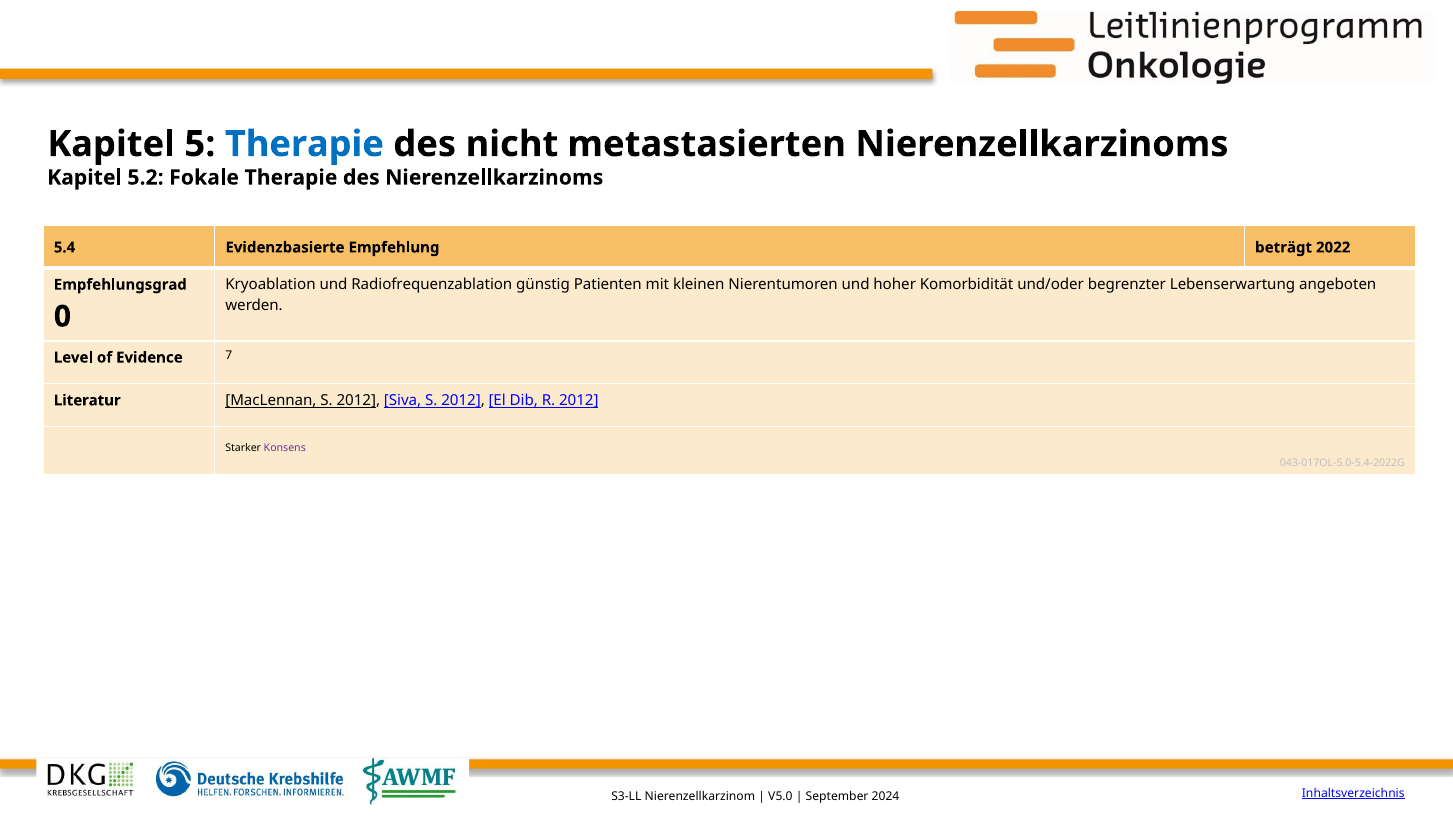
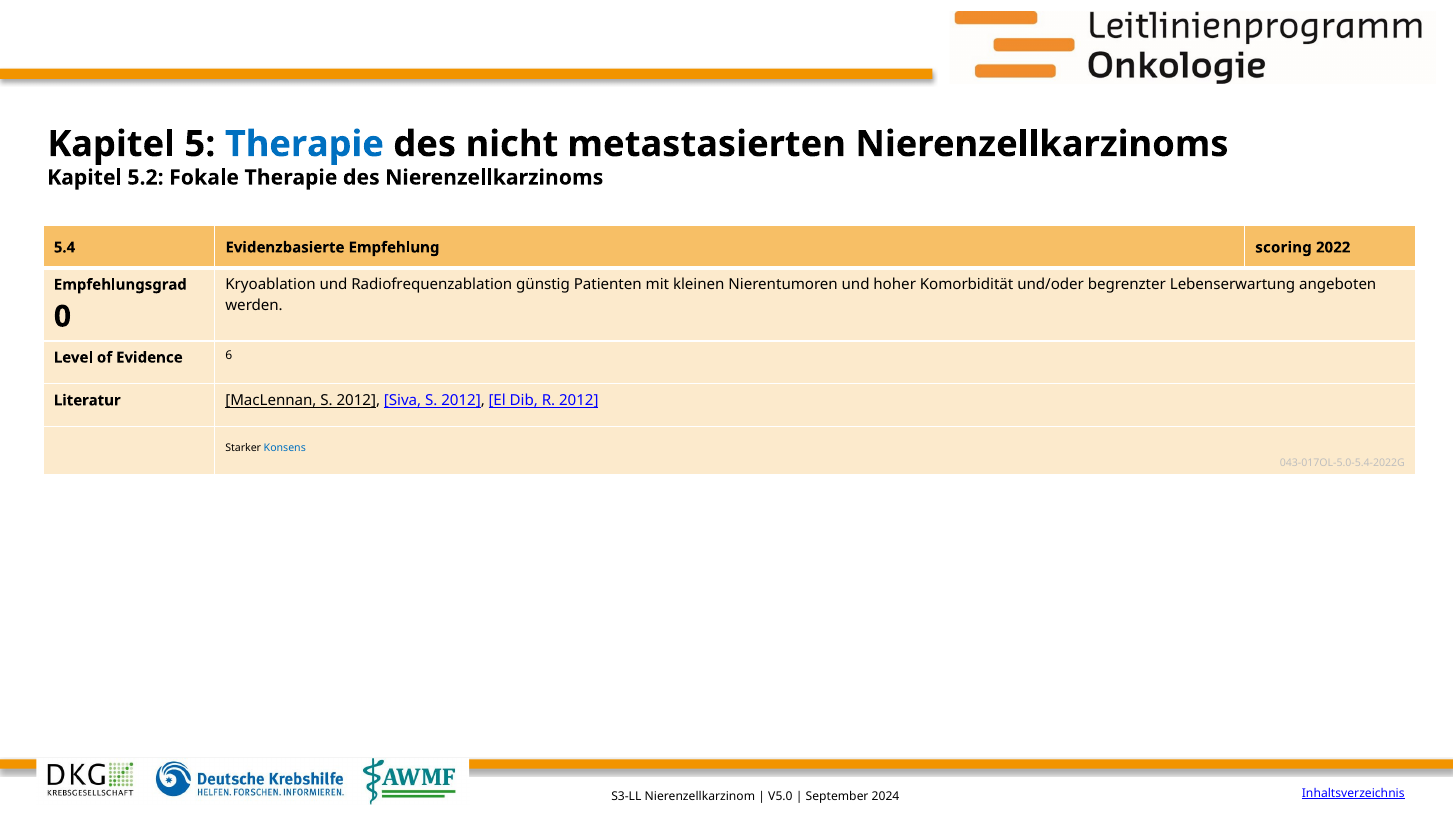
beträgt: beträgt -> scoring (1283, 248)
7: 7 -> 6 (229, 356)
Konsens colour: purple -> blue (285, 448)
